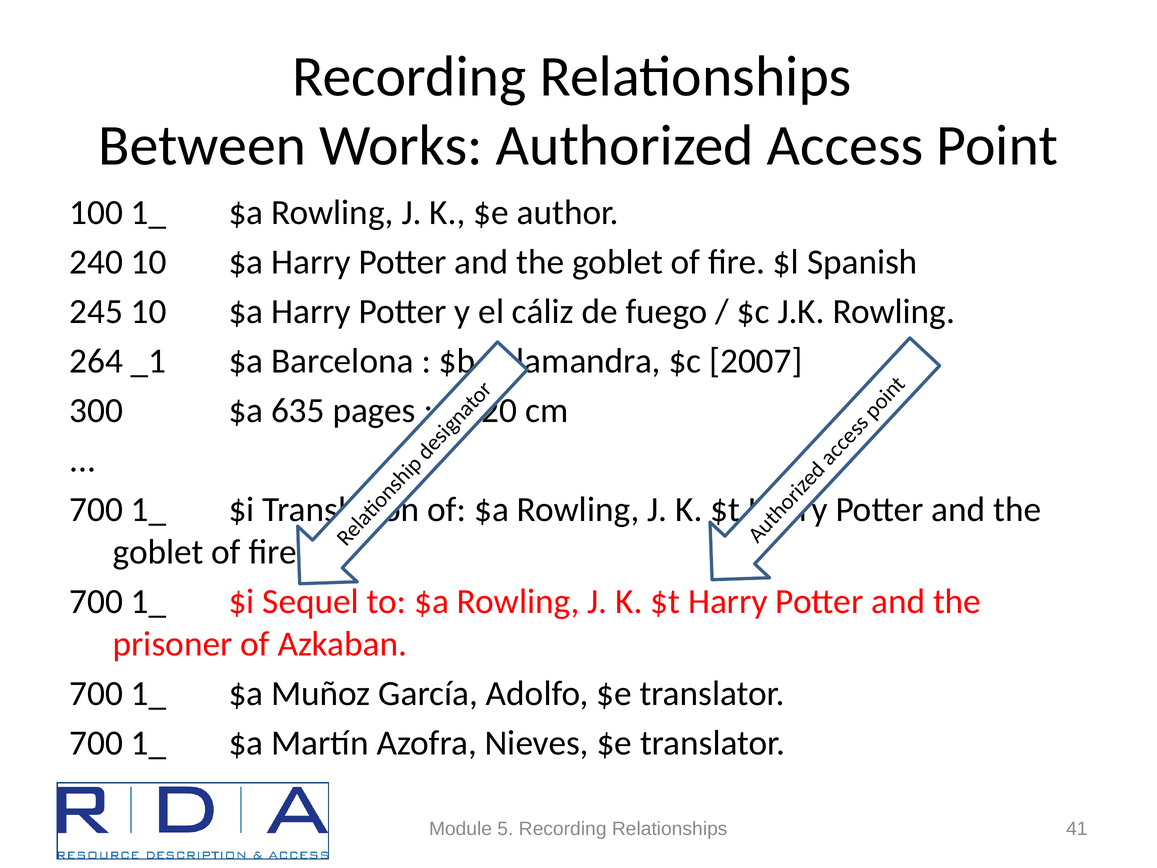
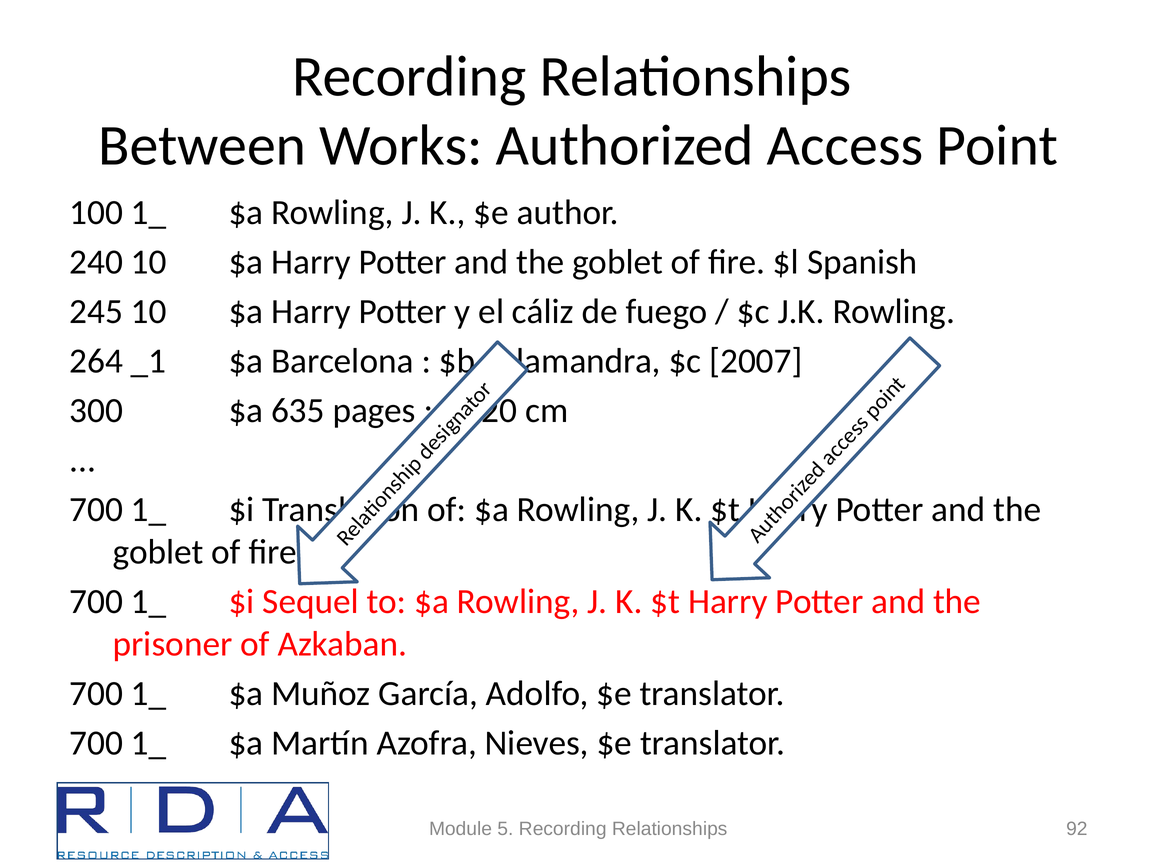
41: 41 -> 92 (1077, 829)
